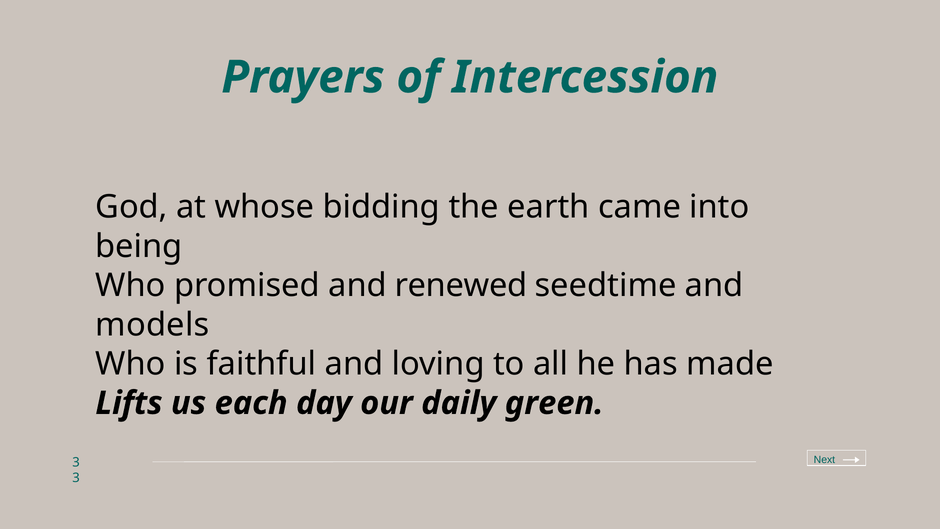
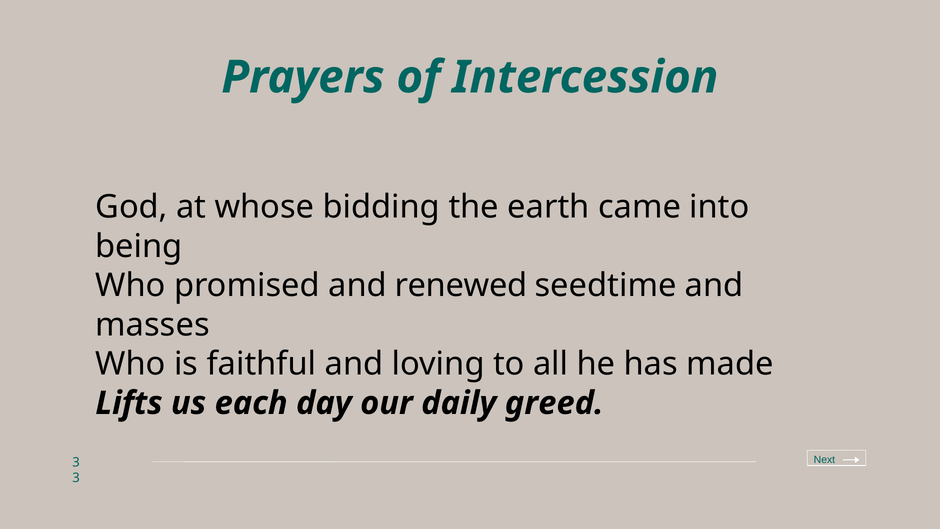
models: models -> masses (152, 325)
green: green -> greed (554, 403)
